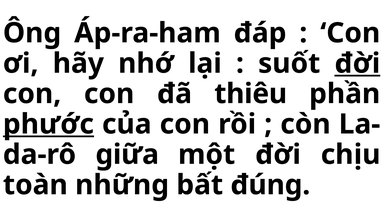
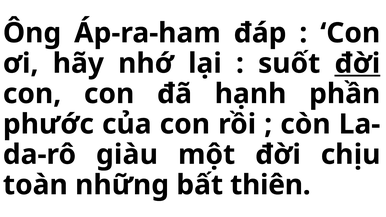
thiêu: thiêu -> hạnh (251, 94)
phước underline: present -> none (48, 124)
giữa: giữa -> giàu (127, 155)
đúng: đúng -> thiên (270, 185)
